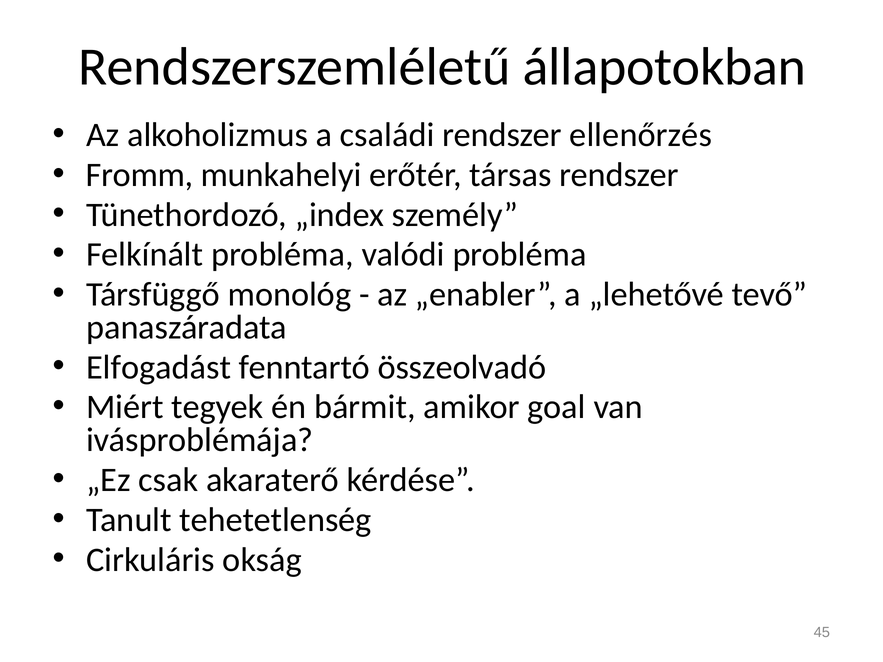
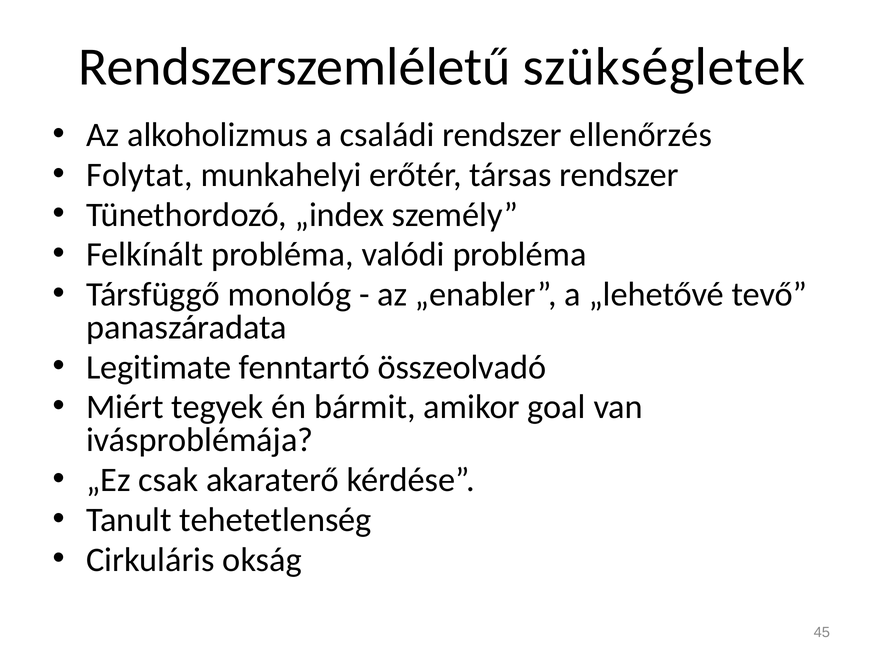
állapotokban: állapotokban -> szükségletek (664, 67)
Fromm: Fromm -> Folytat (139, 175)
Elfogadást: Elfogadást -> Legitimate (159, 367)
